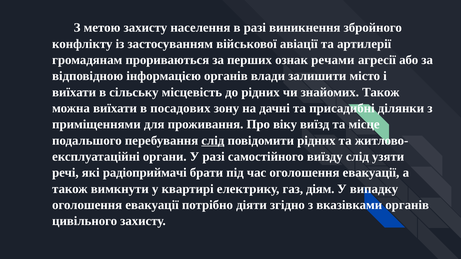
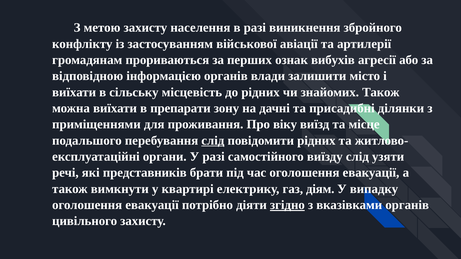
речами: речами -> вибухів (333, 60)
посадових: посадових -> препарати (180, 108)
радіоприймачі: радіоприймачі -> представників (145, 173)
згідно underline: none -> present (287, 205)
